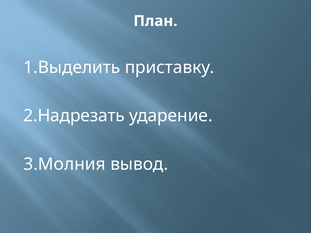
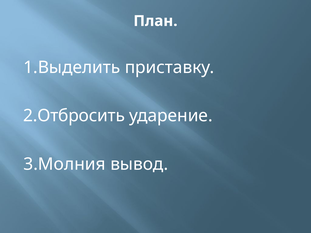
2.Надрезать: 2.Надрезать -> 2.Отбросить (74, 116)
